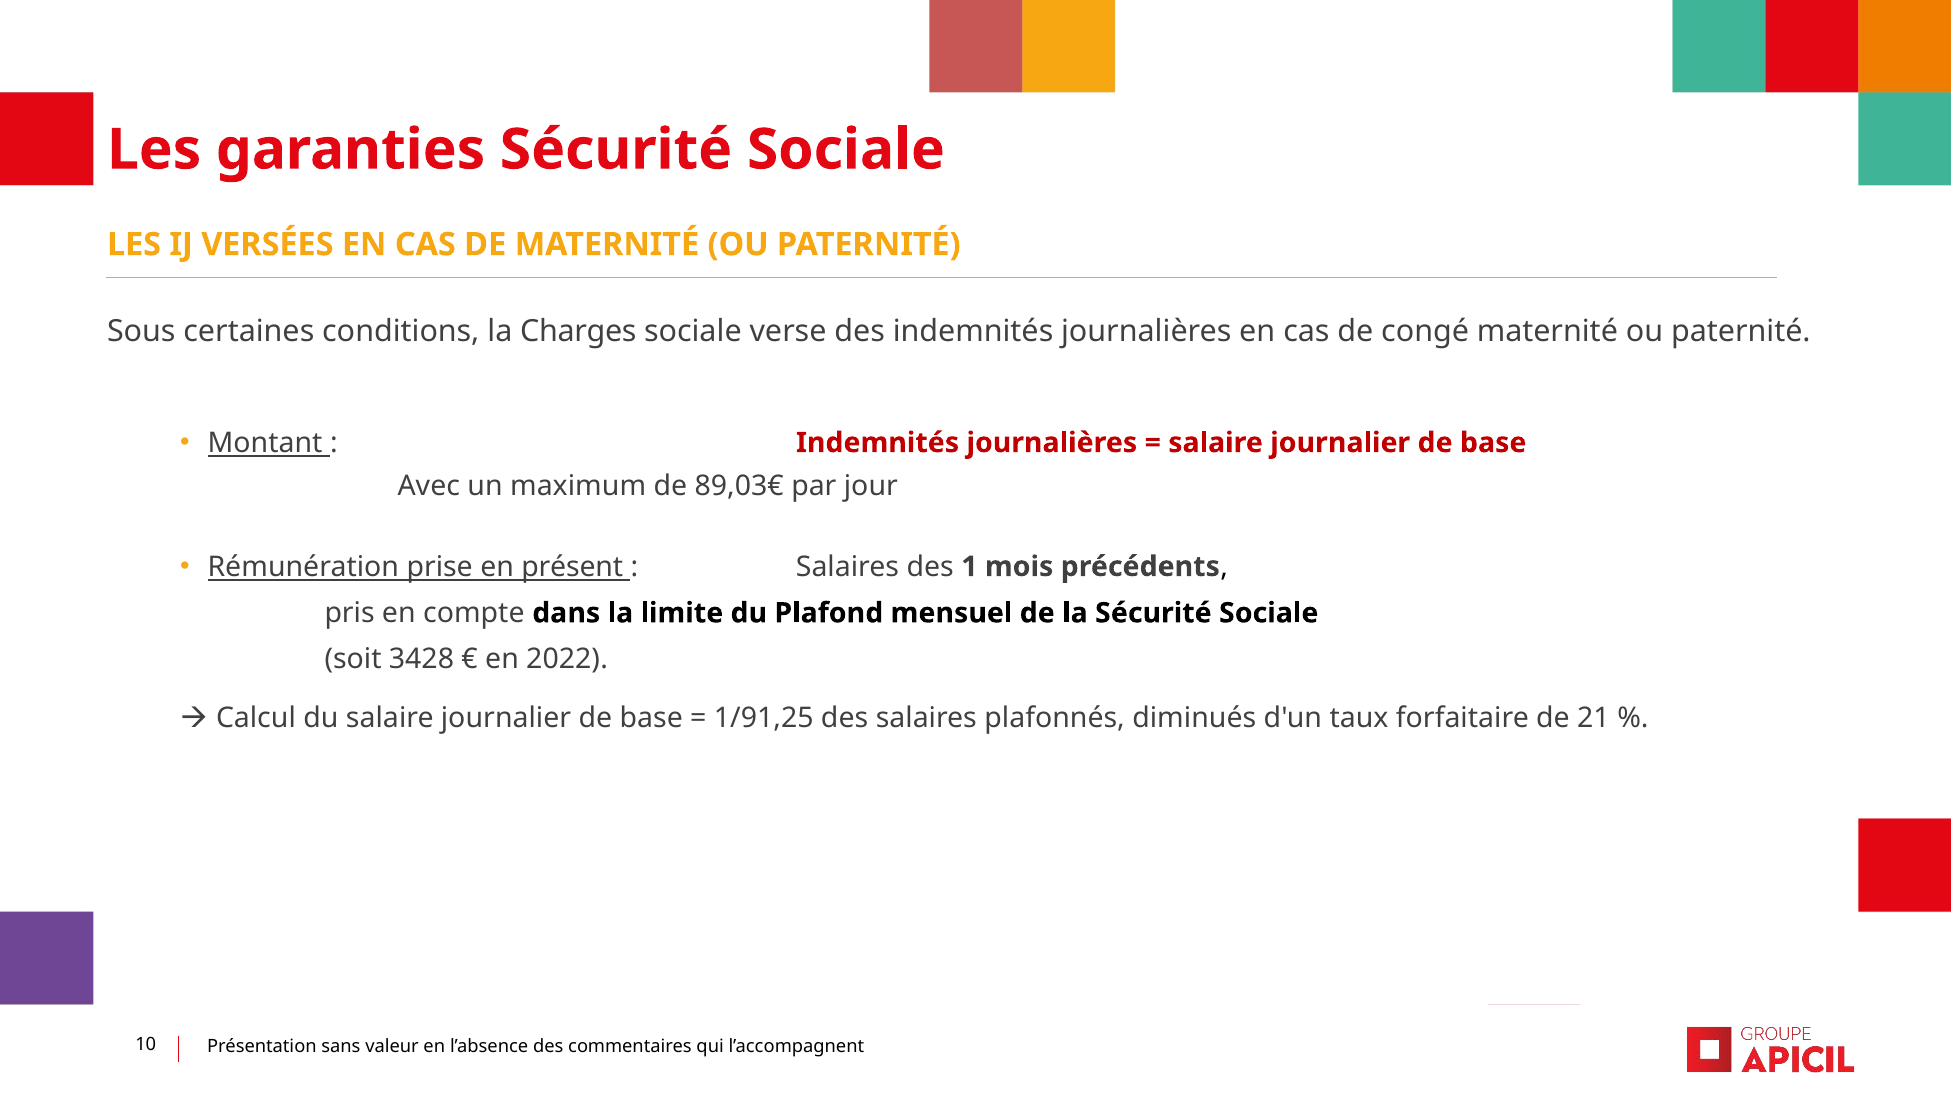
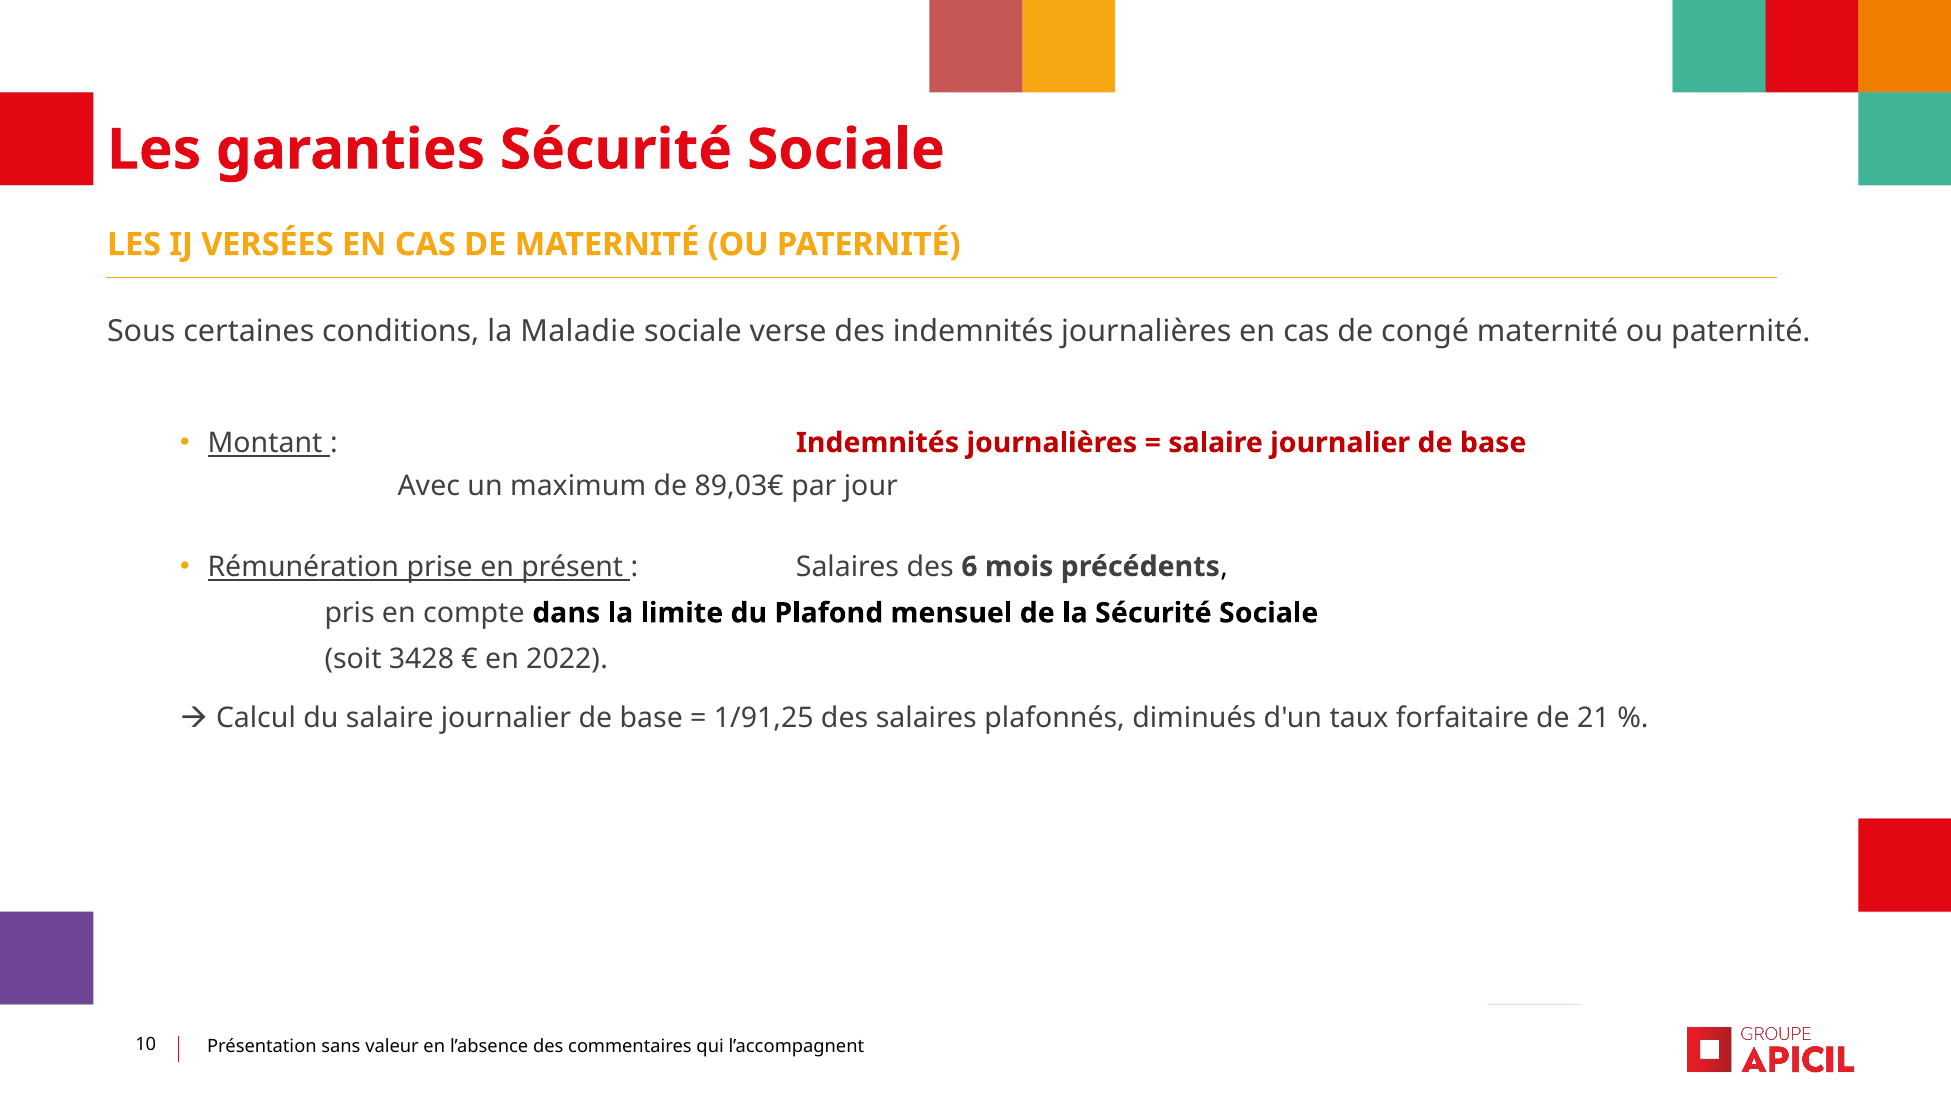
Charges: Charges -> Maladie (578, 332)
1: 1 -> 6 (969, 567)
